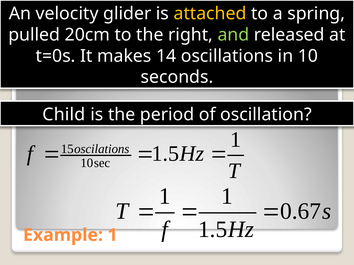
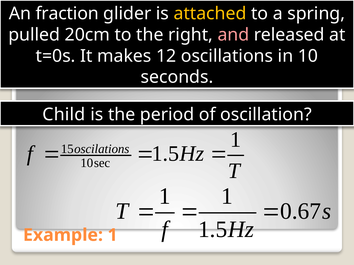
velocity: velocity -> fraction (67, 14)
and colour: light green -> pink (233, 35)
14: 14 -> 12 (166, 56)
